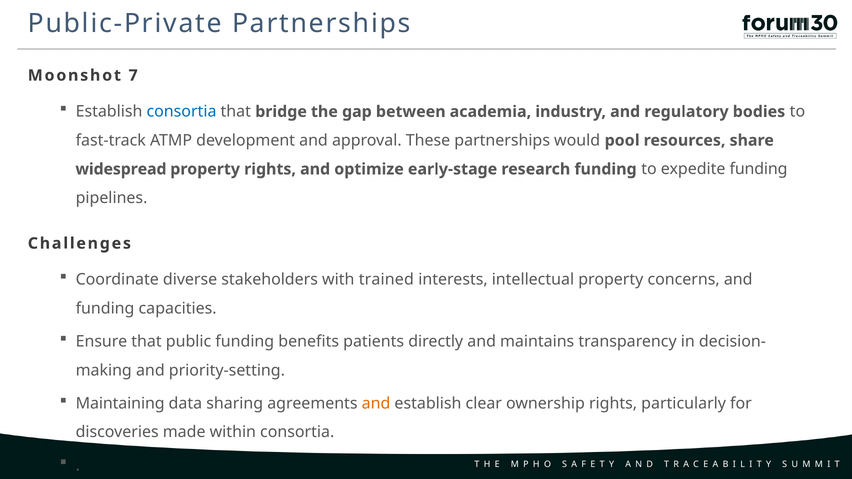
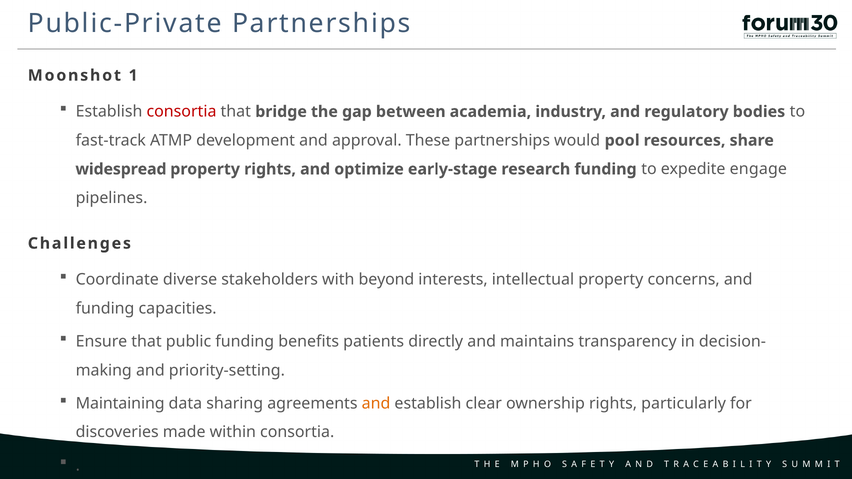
7: 7 -> 1 (133, 75)
consortia colour: blue -> red (182, 112)
expedite funding: funding -> engage (758, 169)
trained: trained -> beyond (386, 280)
